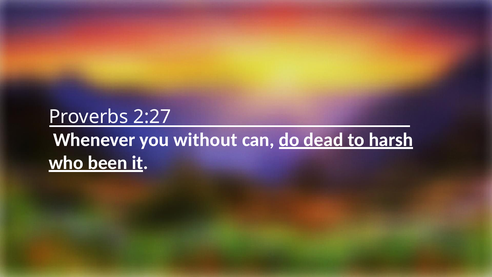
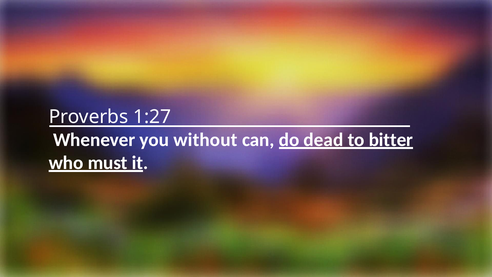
2:27: 2:27 -> 1:27 (152, 117)
harsh: harsh -> bitter (391, 140)
been: been -> must (108, 163)
